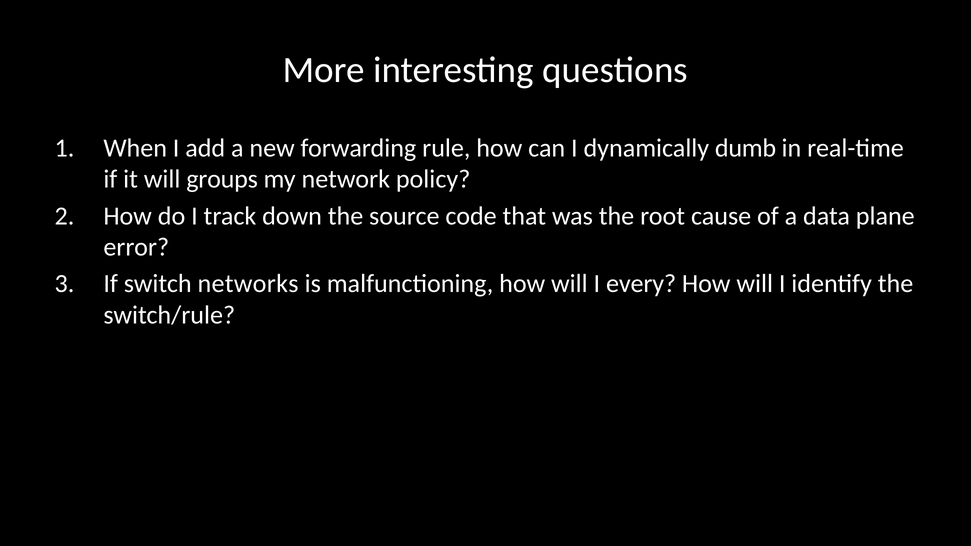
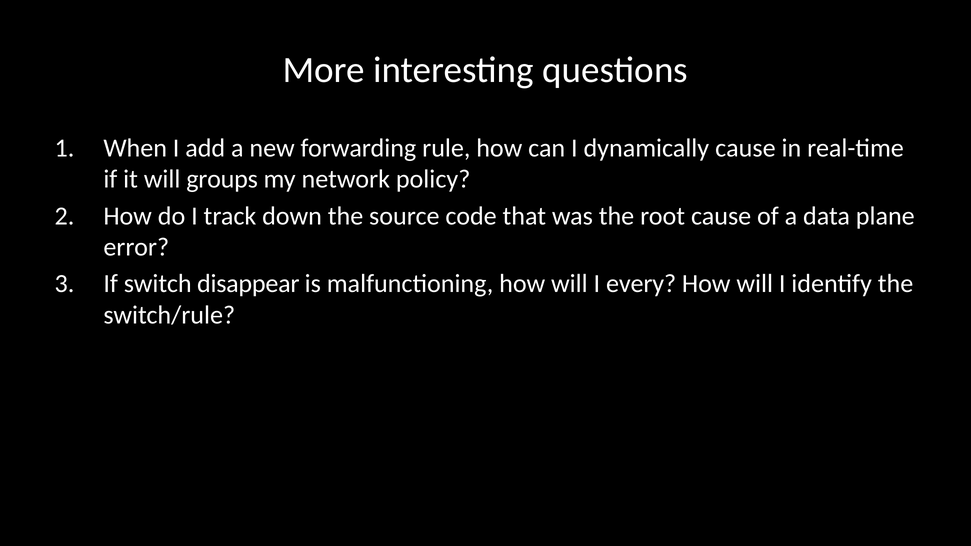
dynamically dumb: dumb -> cause (745, 148)
networks: networks -> disappear (248, 284)
